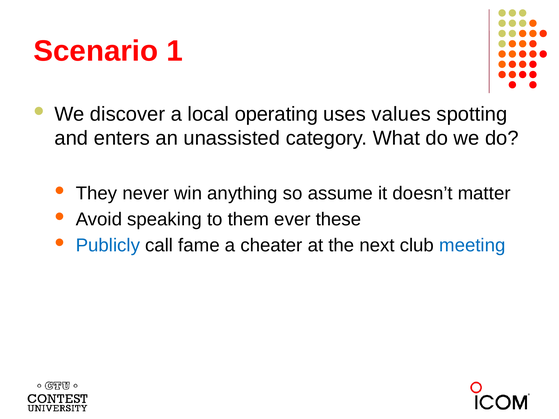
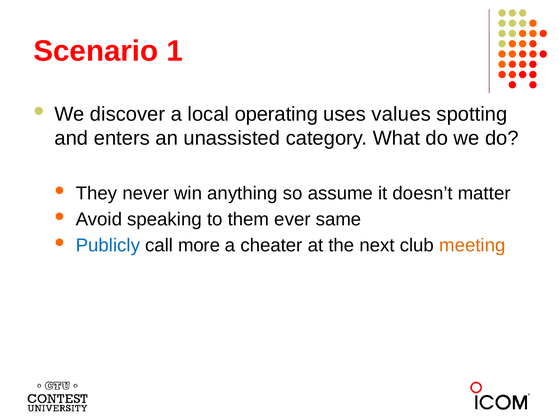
these: these -> same (338, 220)
fame: fame -> more (199, 246)
meeting colour: blue -> orange (472, 246)
